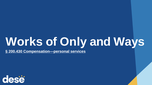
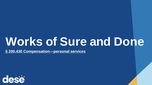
Only: Only -> Sure (73, 42)
Ways: Ways -> Done (129, 42)
